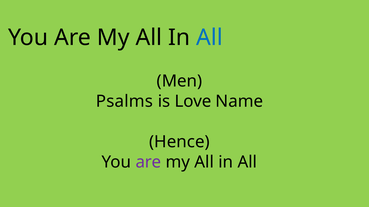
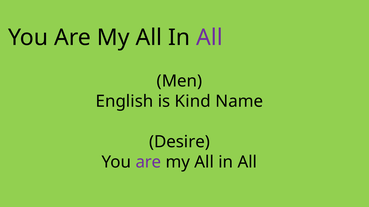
All colour: blue -> purple (210, 38)
Psalms: Psalms -> English (125, 102)
Love: Love -> Kind (193, 102)
Hence: Hence -> Desire (179, 142)
